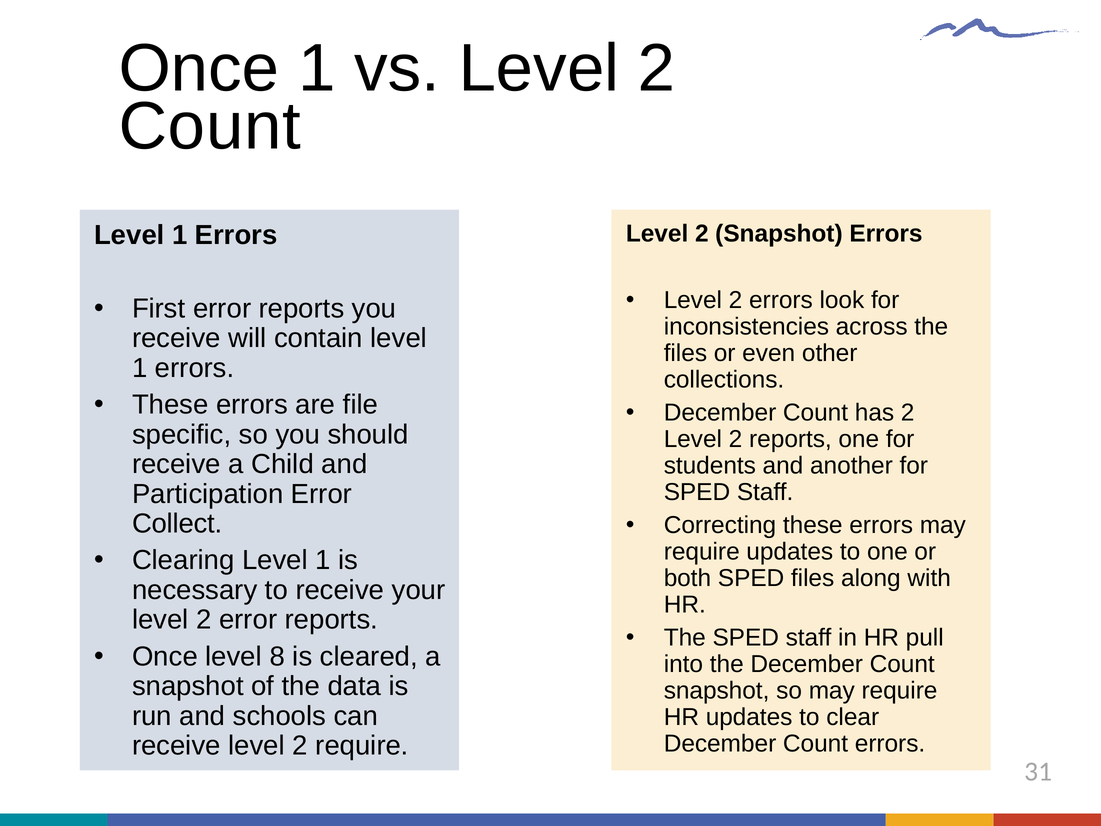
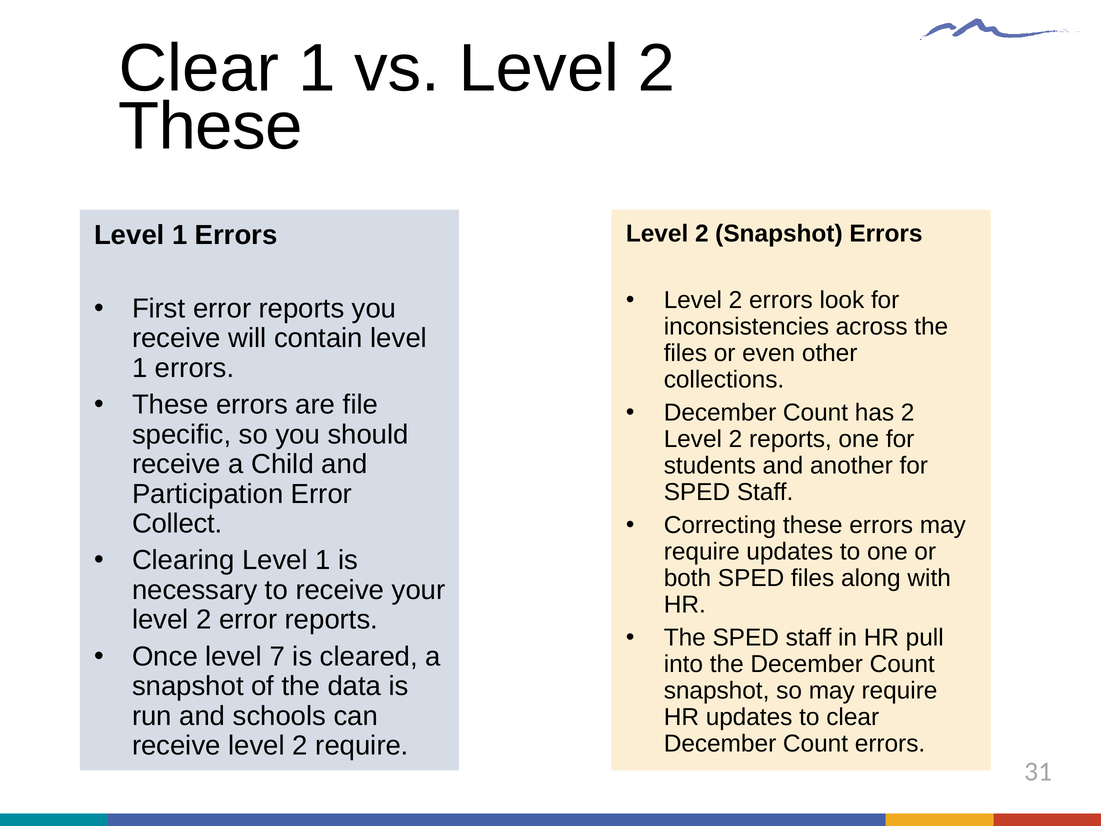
Once: Once -> Clear (199, 68)
Count: Count -> These (210, 126)
8: 8 -> 7 (277, 656)
